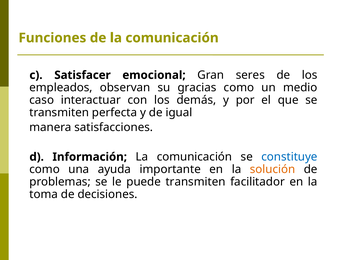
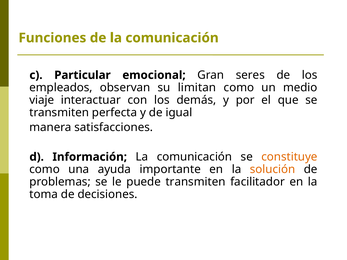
Satisfacer: Satisfacer -> Particular (82, 75)
gracias: gracias -> limitan (197, 88)
caso: caso -> viaje (42, 100)
constituye colour: blue -> orange (289, 157)
